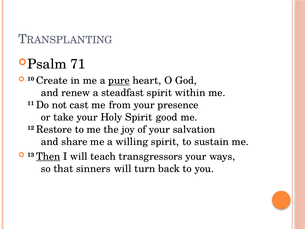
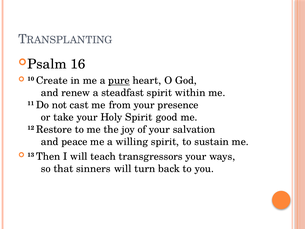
71: 71 -> 16 (78, 64)
share: share -> peace (74, 142)
Then underline: present -> none (48, 156)
